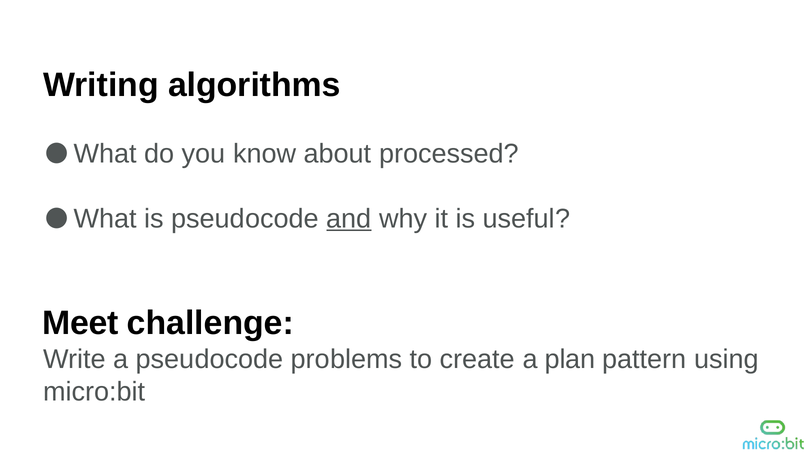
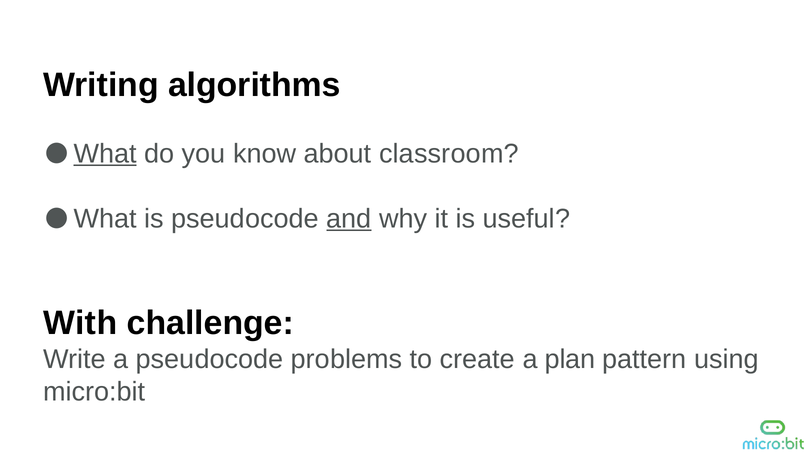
What underline: none -> present (105, 154)
processed: processed -> classroom (449, 154)
Meet: Meet -> With (80, 323)
